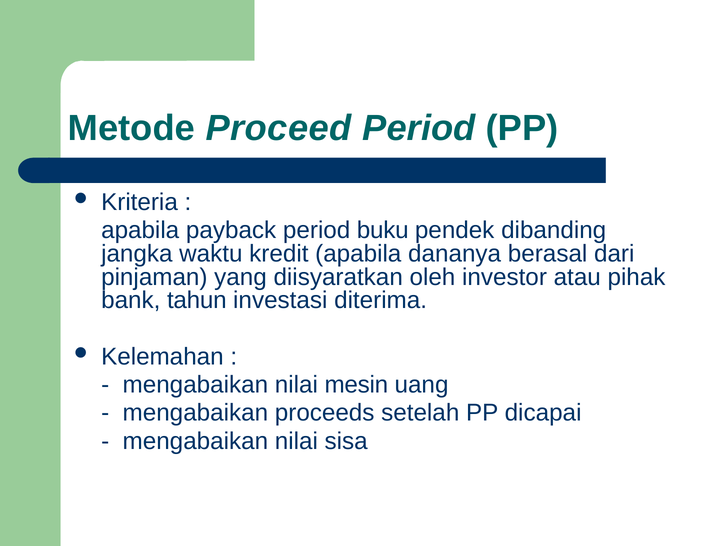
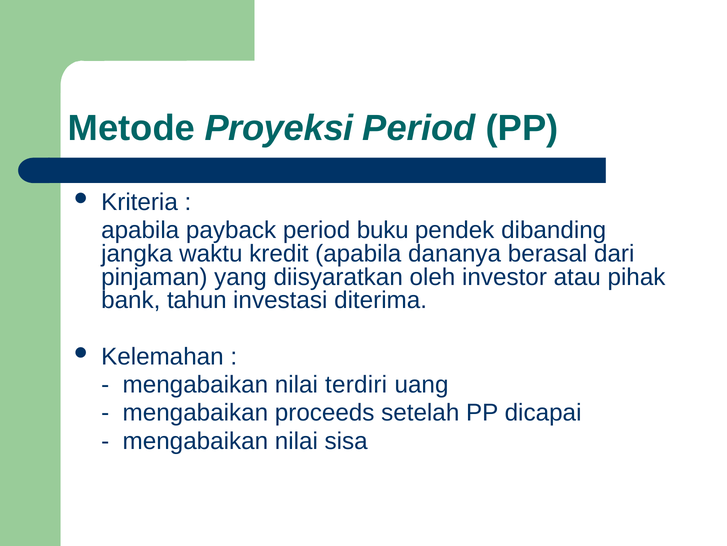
Proceed: Proceed -> Proyeksi (279, 128)
mesin: mesin -> terdiri (356, 384)
